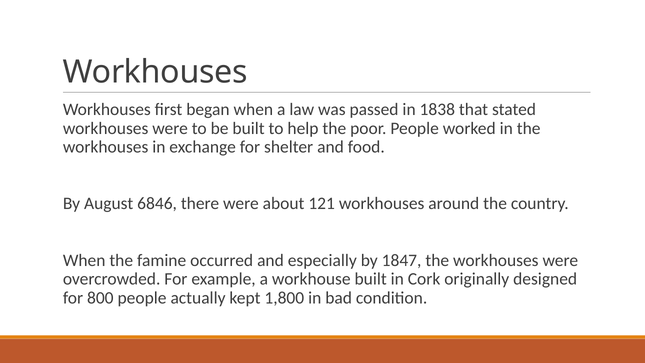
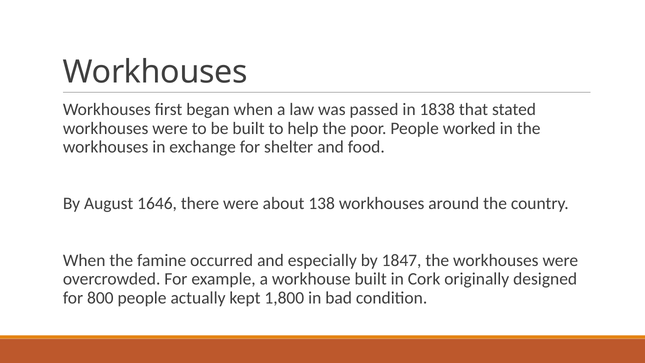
6846: 6846 -> 1646 (157, 204)
121: 121 -> 138 (322, 204)
